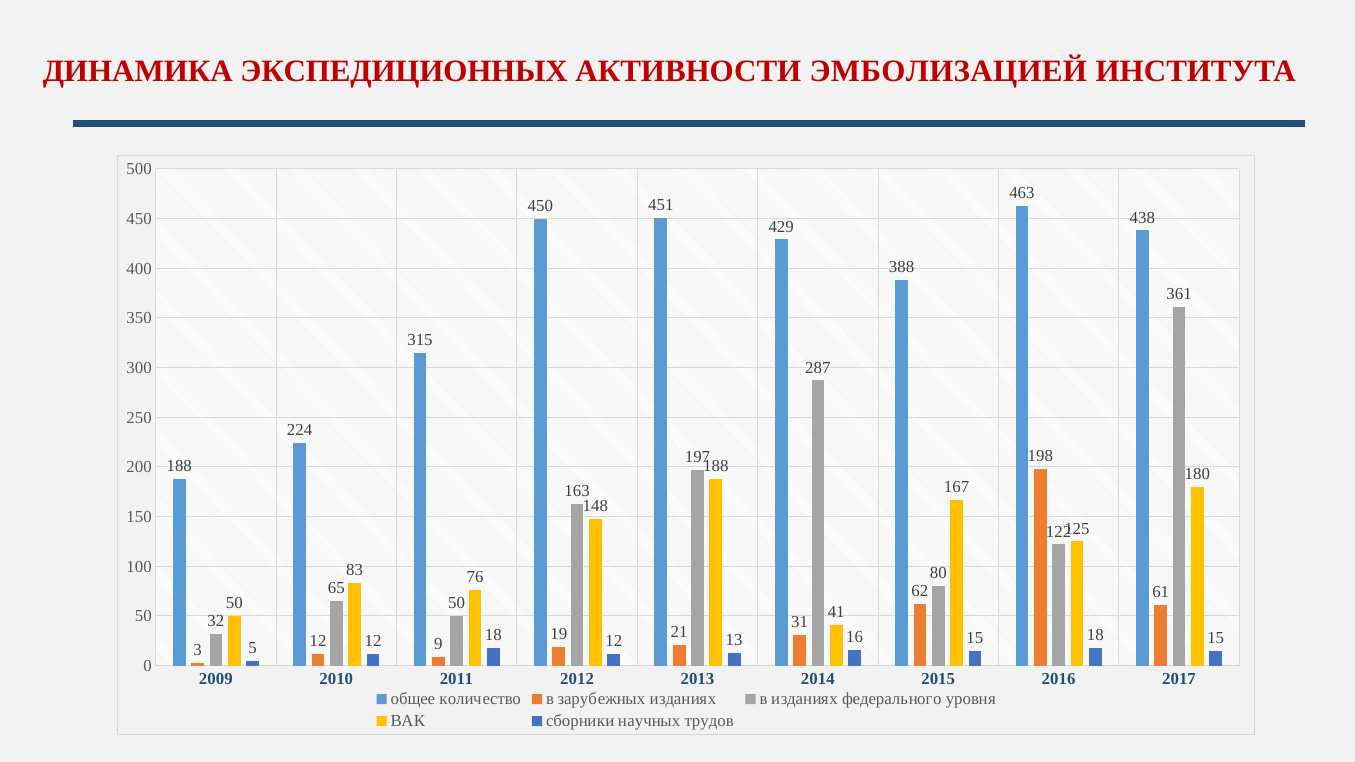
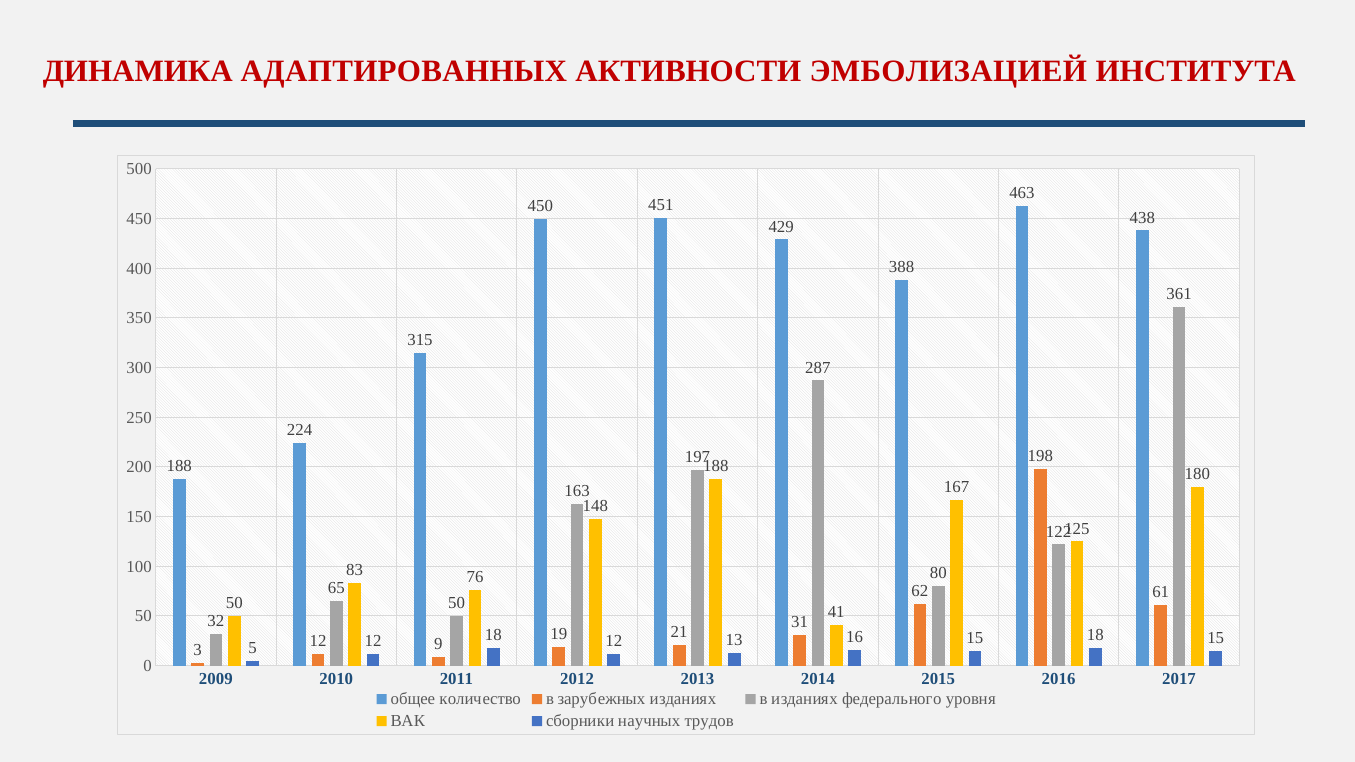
ЭКСПЕДИЦИОННЫХ: ЭКСПЕДИЦИОННЫХ -> АДАПТИРОВАННЫХ (404, 72)
